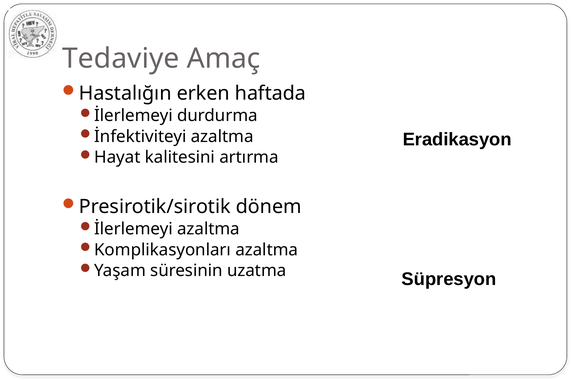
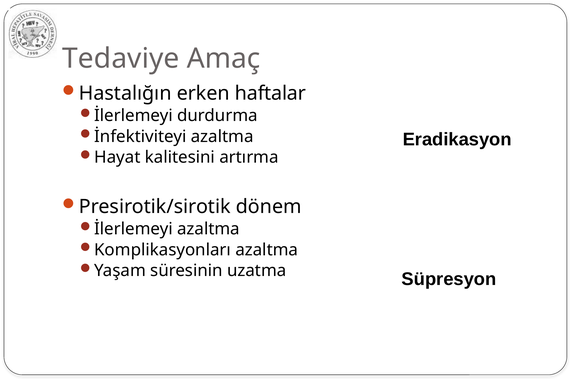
haftada: haftada -> haftalar (270, 93)
